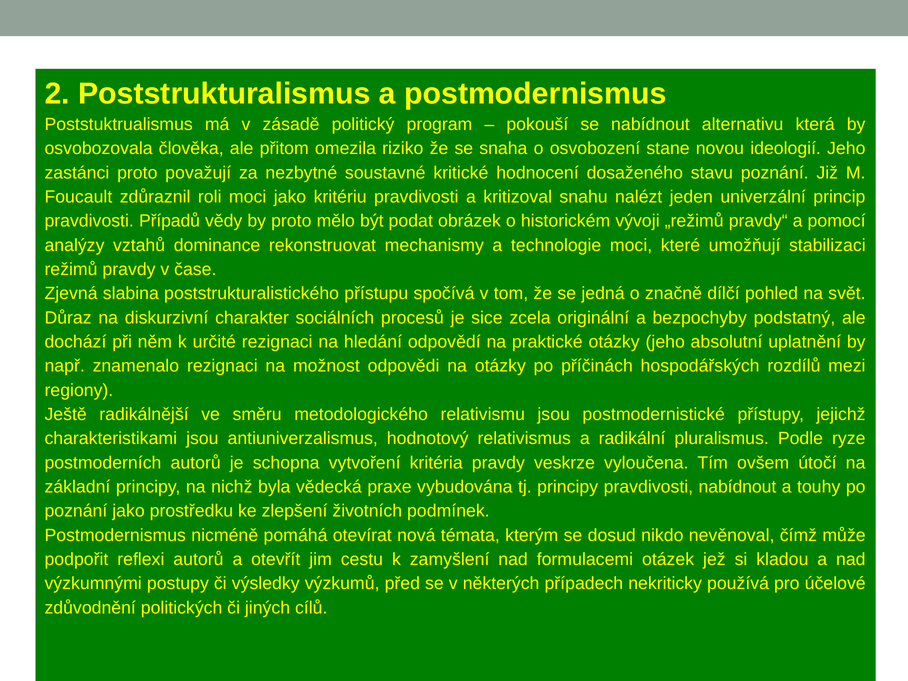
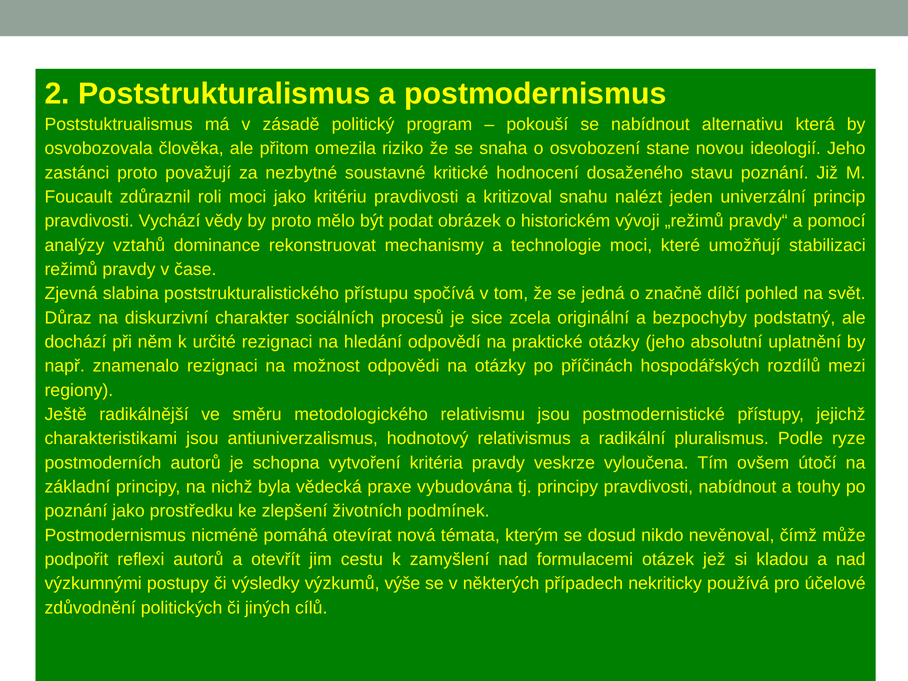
Případů: Případů -> Vychází (170, 221)
před: před -> výše (402, 584)
